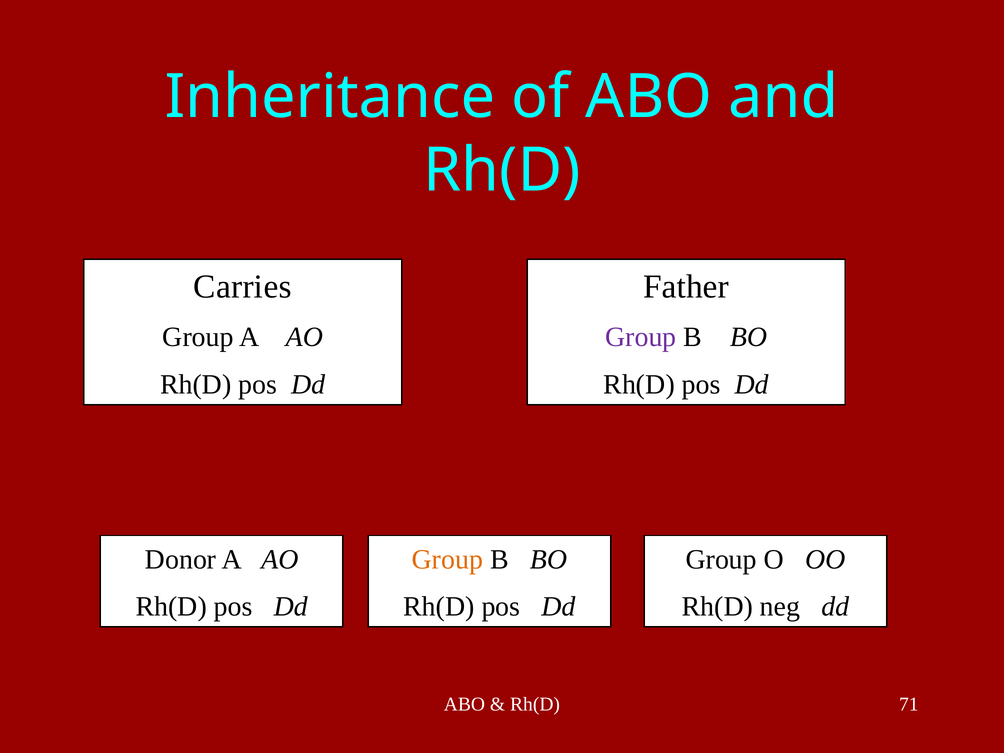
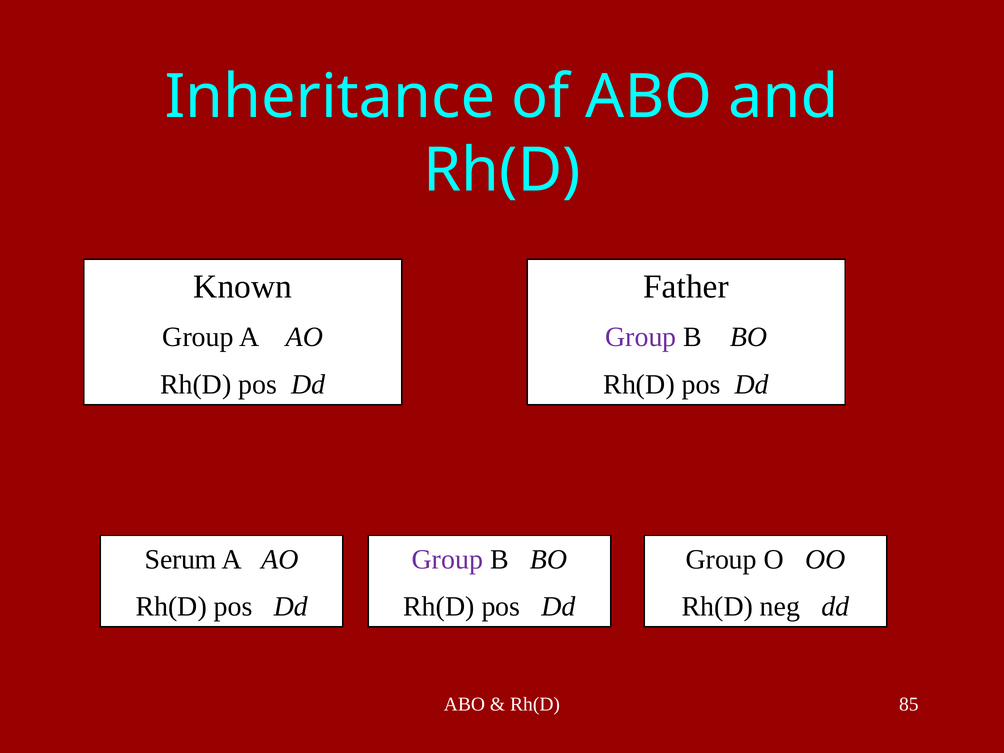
Carries: Carries -> Known (243, 287)
Donor: Donor -> Serum (181, 559)
Group colour: orange -> purple (448, 559)
71: 71 -> 85 (909, 704)
